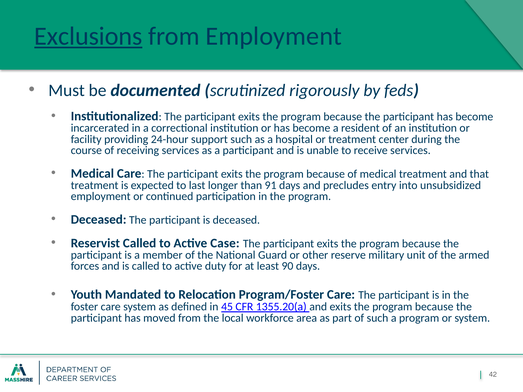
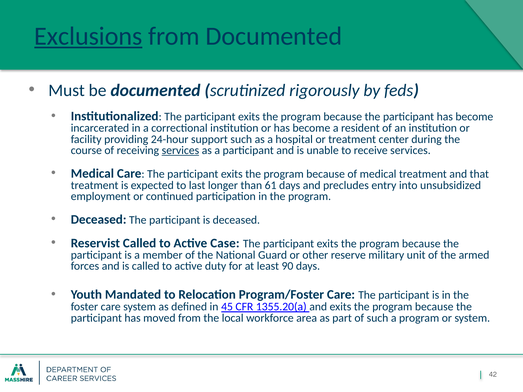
from Employment: Employment -> Documented (274, 36)
services underline: none -> present (180, 151)
91: 91 -> 61 (271, 185)
